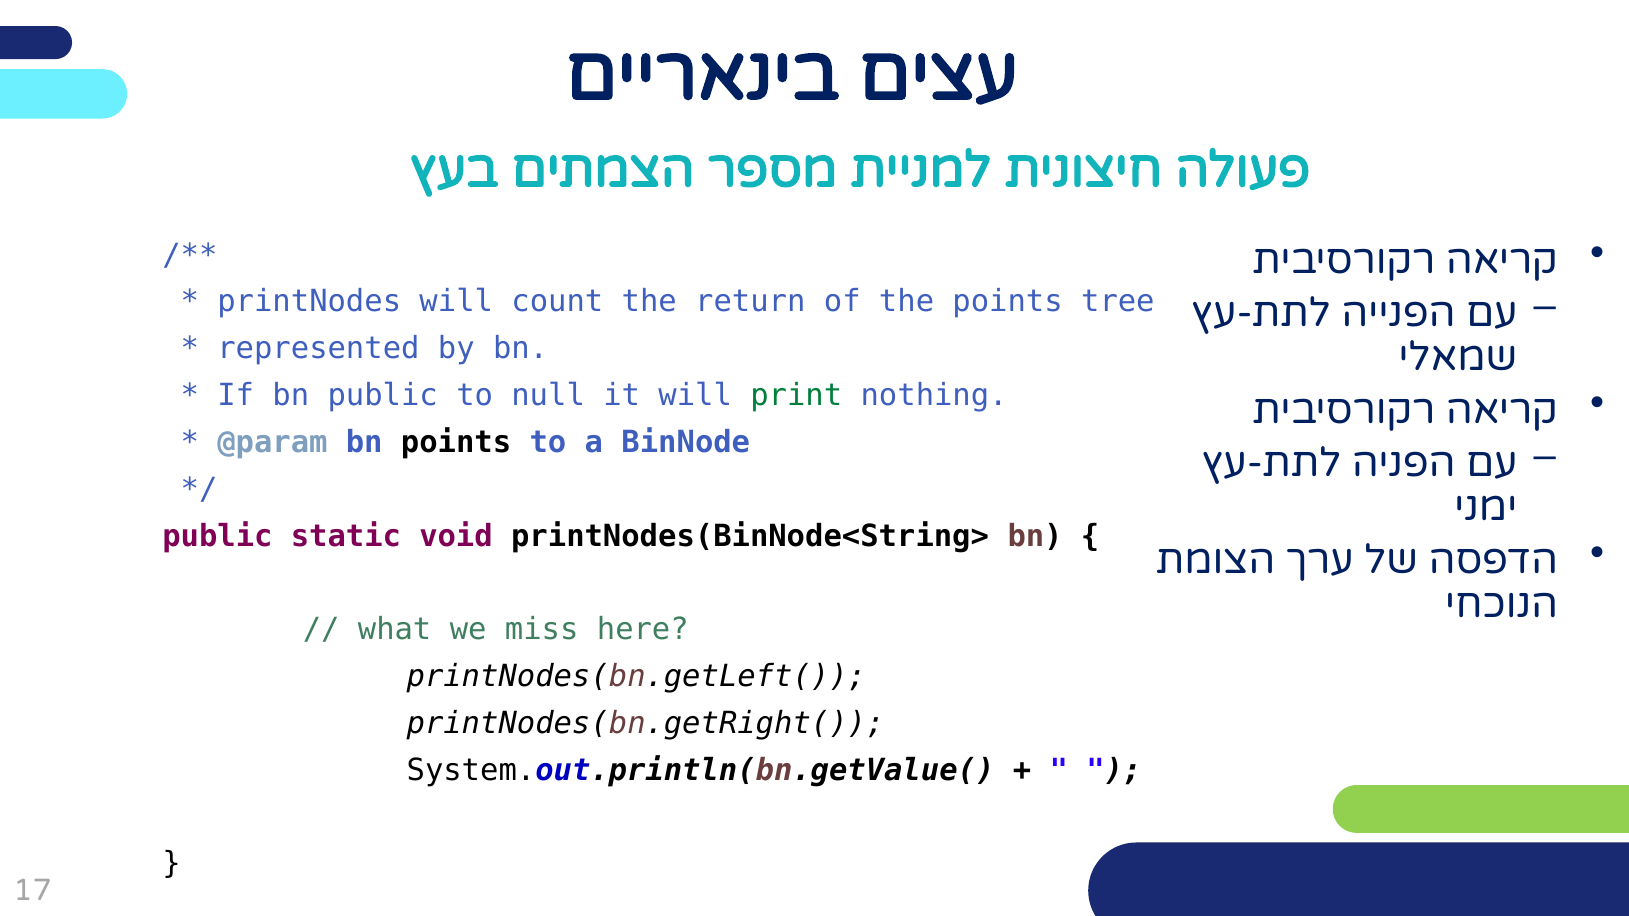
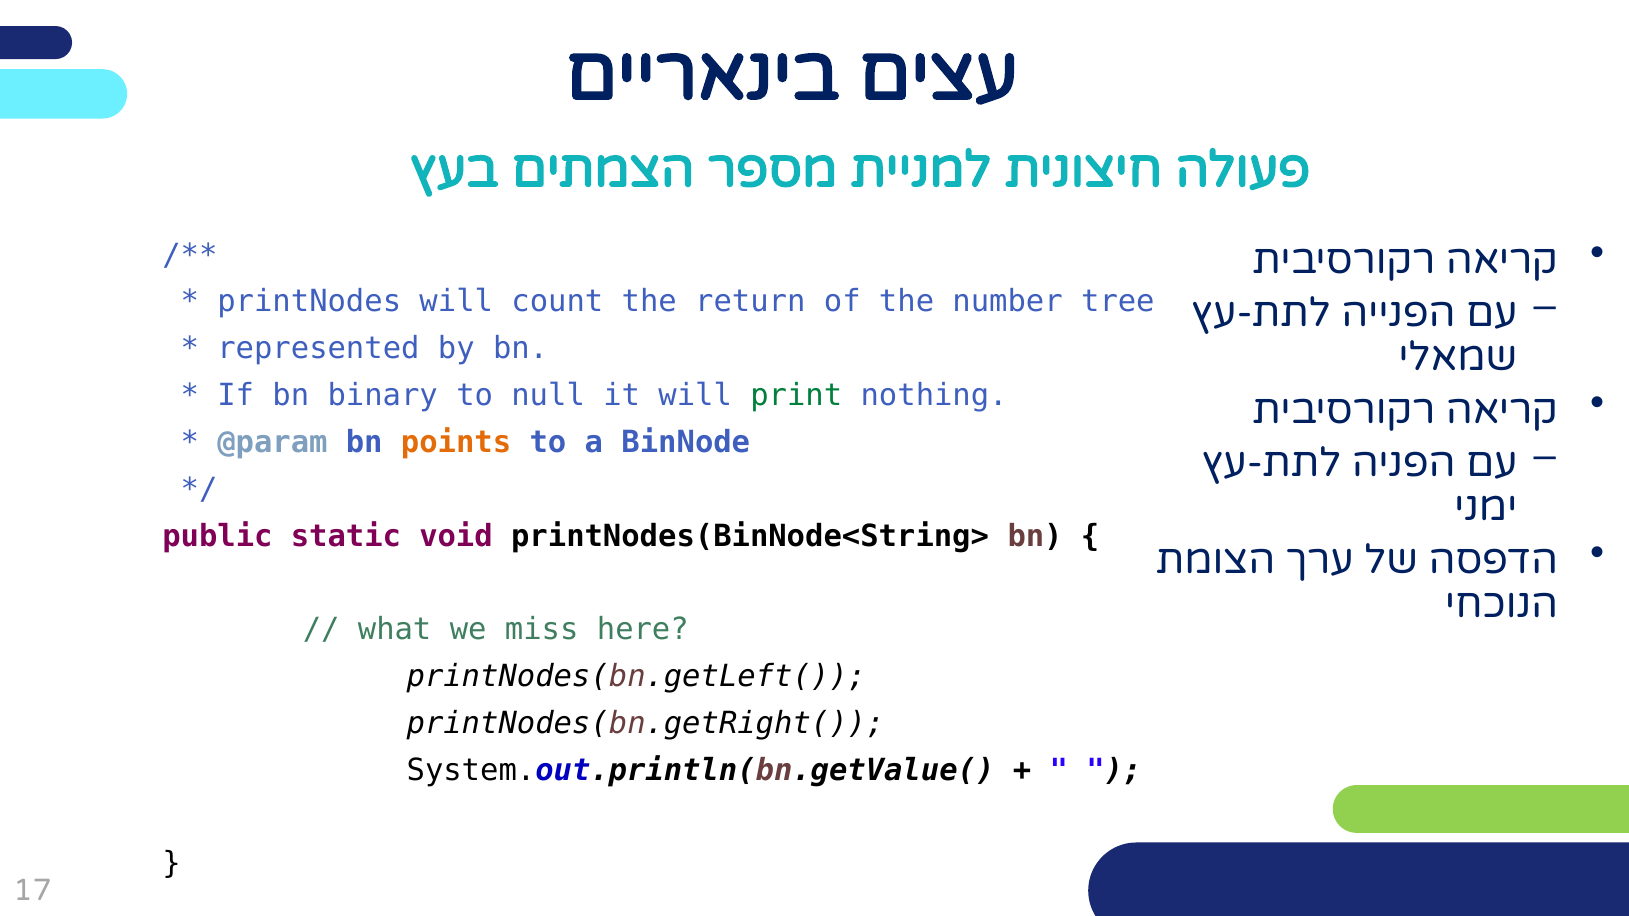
the points: points -> number (1008, 302)
bn public: public -> binary (383, 396)
points colour: black -> orange (456, 442)
